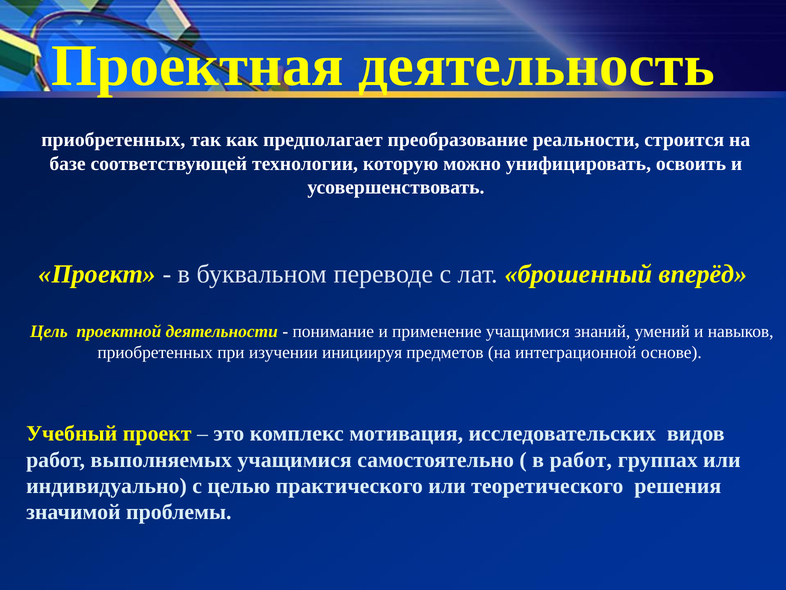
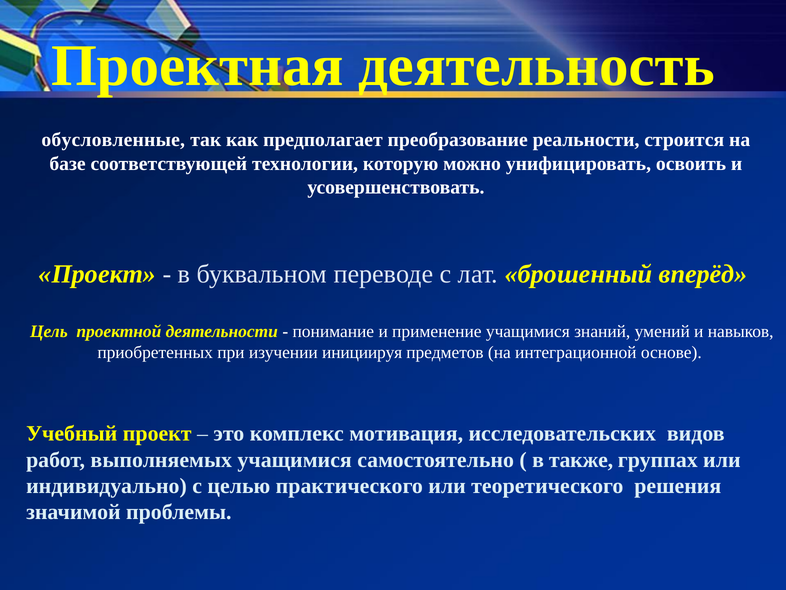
приобретенных: приобретенных -> обусловленные (113, 140)
в работ: работ -> также (581, 459)
